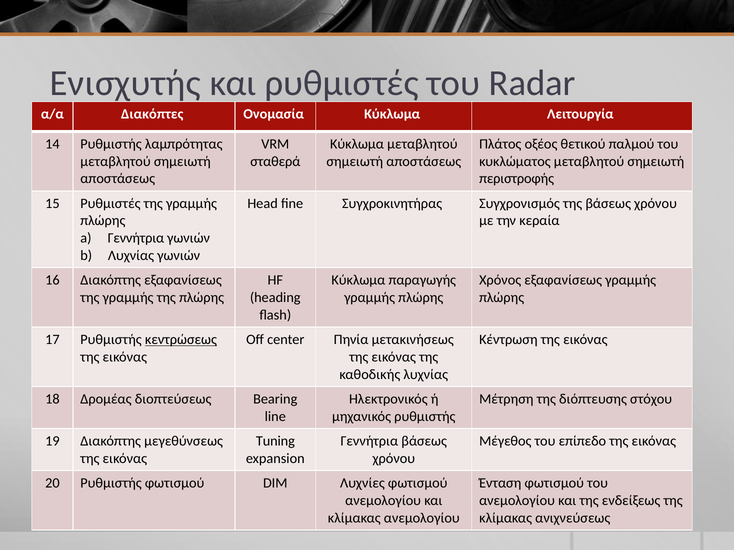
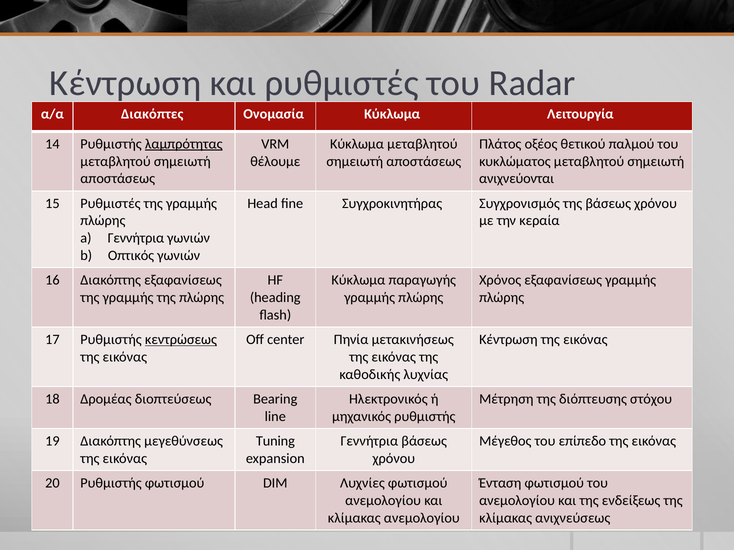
Ενισχυτής: Ενισχυτής -> Κέντρωση (125, 83)
λαμπρότητας underline: none -> present (184, 144)
σταθερά: σταθερά -> θέλουμε (275, 162)
περιστροφής: περιστροφής -> ανιχνεύονται (517, 179)
Λυχνίας: Λυχνίας -> Οπτικός (131, 256)
